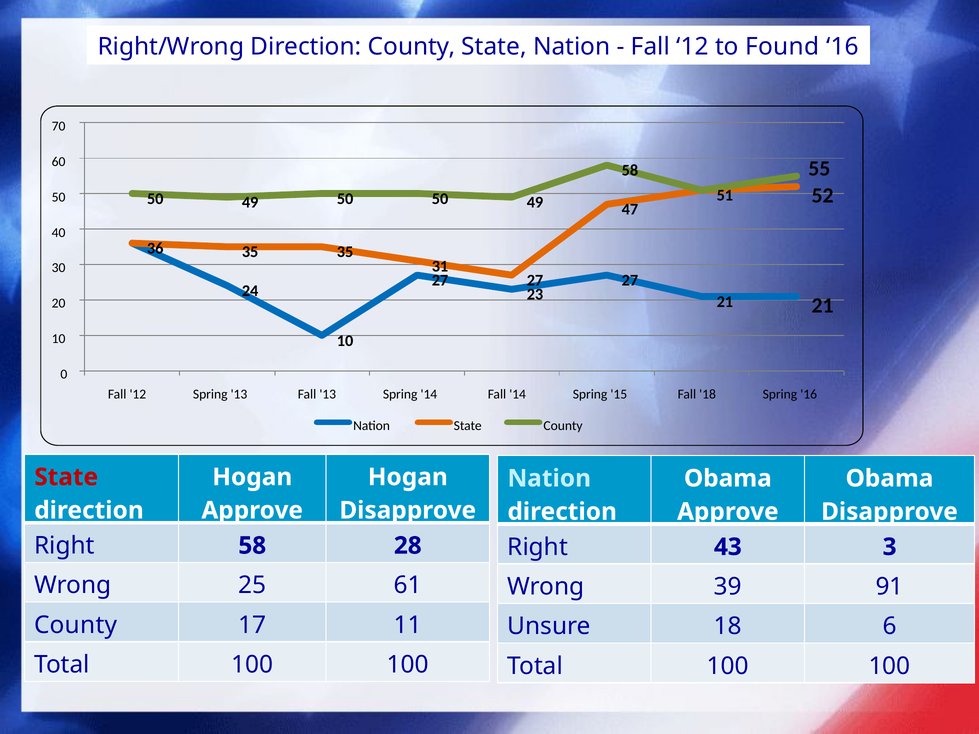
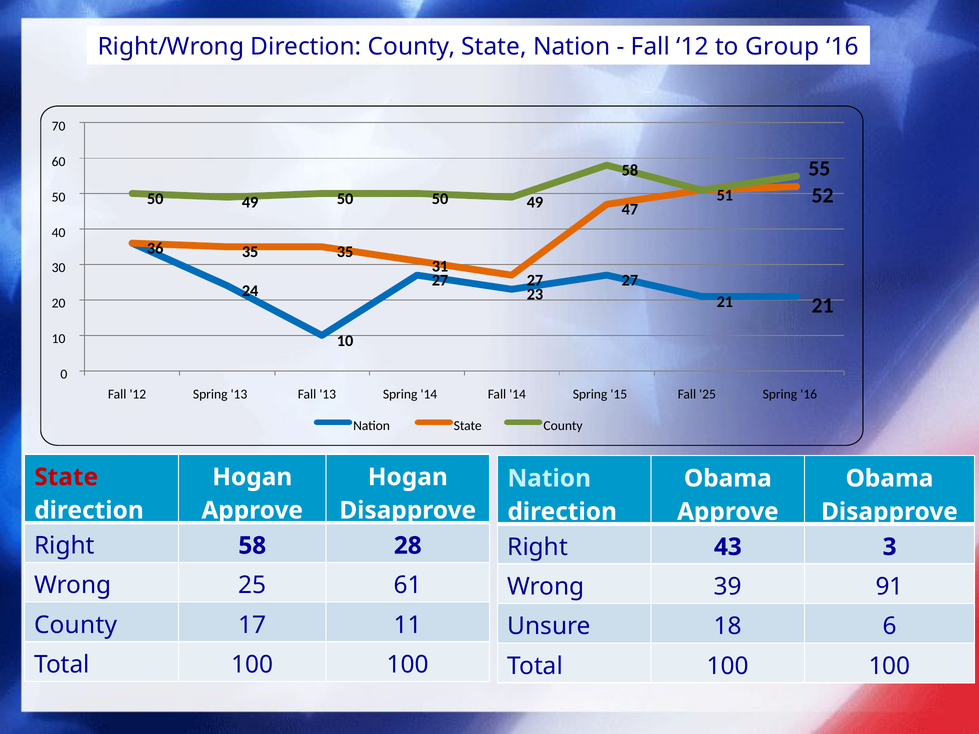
Found: Found -> Group (782, 47)
Fall 18: 18 -> 25 (708, 394)
